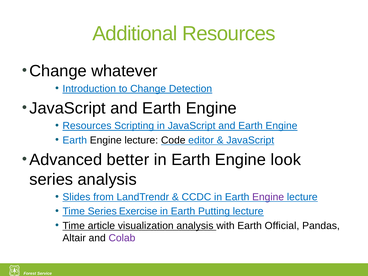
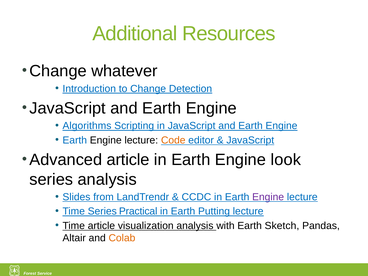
Resources: Resources -> Algorithms (87, 126)
Code colour: black -> orange (173, 140)
Advanced better: better -> article (128, 160)
Exercise: Exercise -> Practical (138, 211)
Official: Official -> Sketch (282, 226)
Colab colour: purple -> orange (122, 238)
